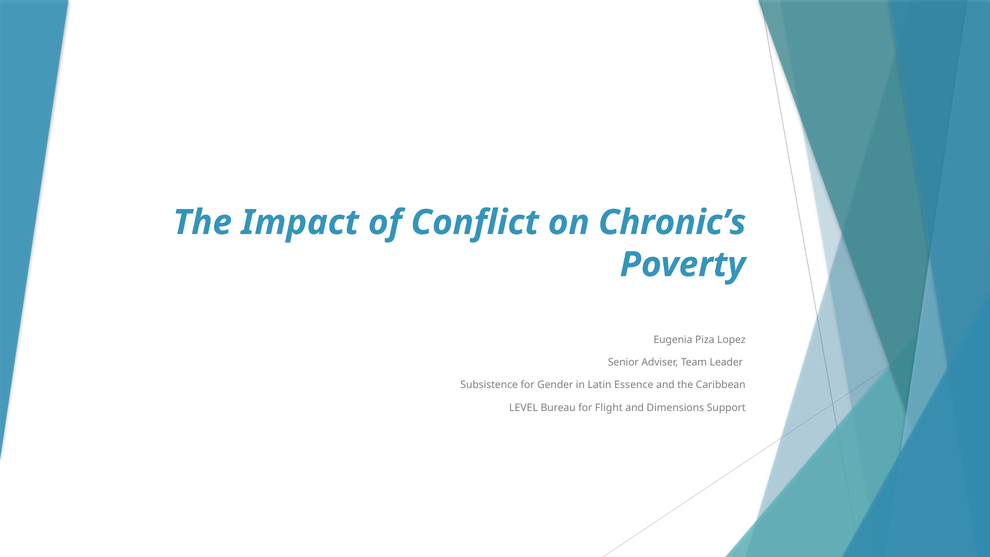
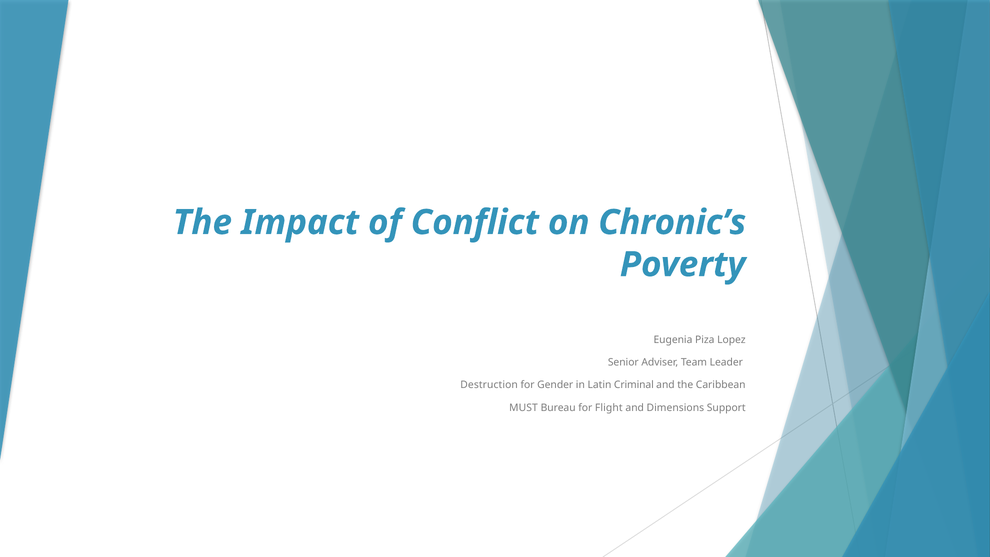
Subsistence: Subsistence -> Destruction (489, 385)
Essence: Essence -> Criminal (634, 385)
LEVEL: LEVEL -> MUST (523, 408)
